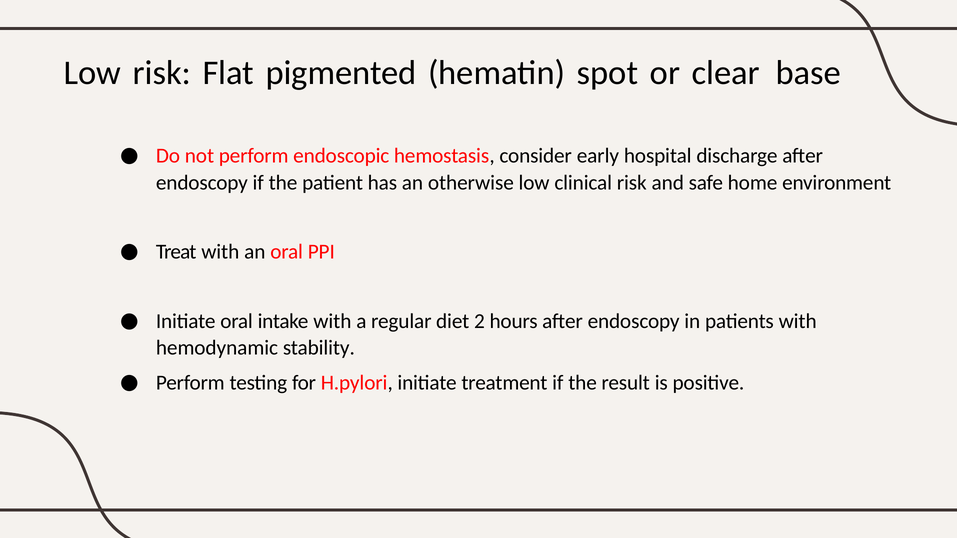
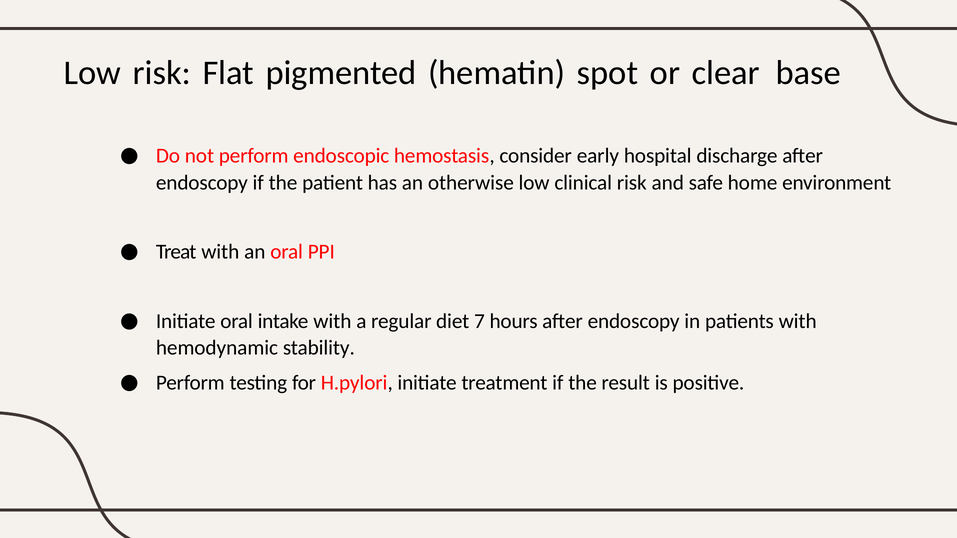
2: 2 -> 7 (479, 321)
